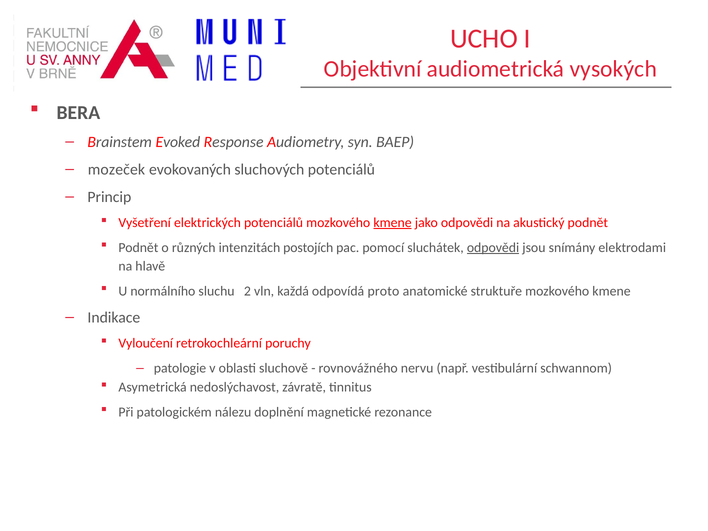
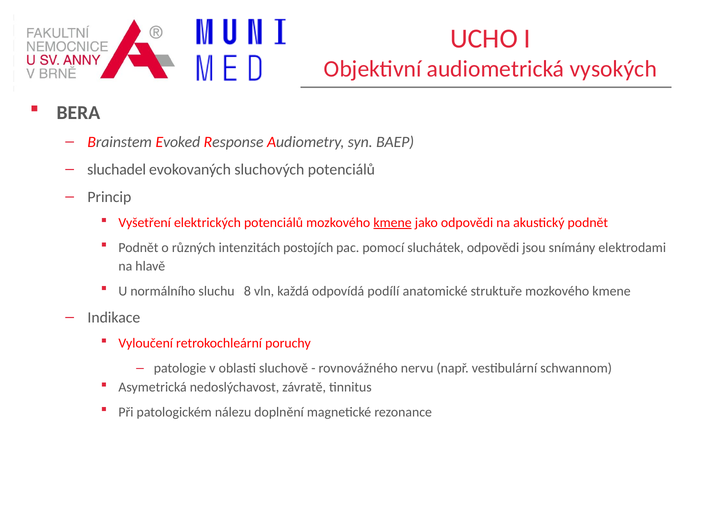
mozeček: mozeček -> sluchadel (117, 170)
odpovědi underline: present -> none (493, 247)
2: 2 -> 8 (247, 291)
proto: proto -> podílí (383, 291)
